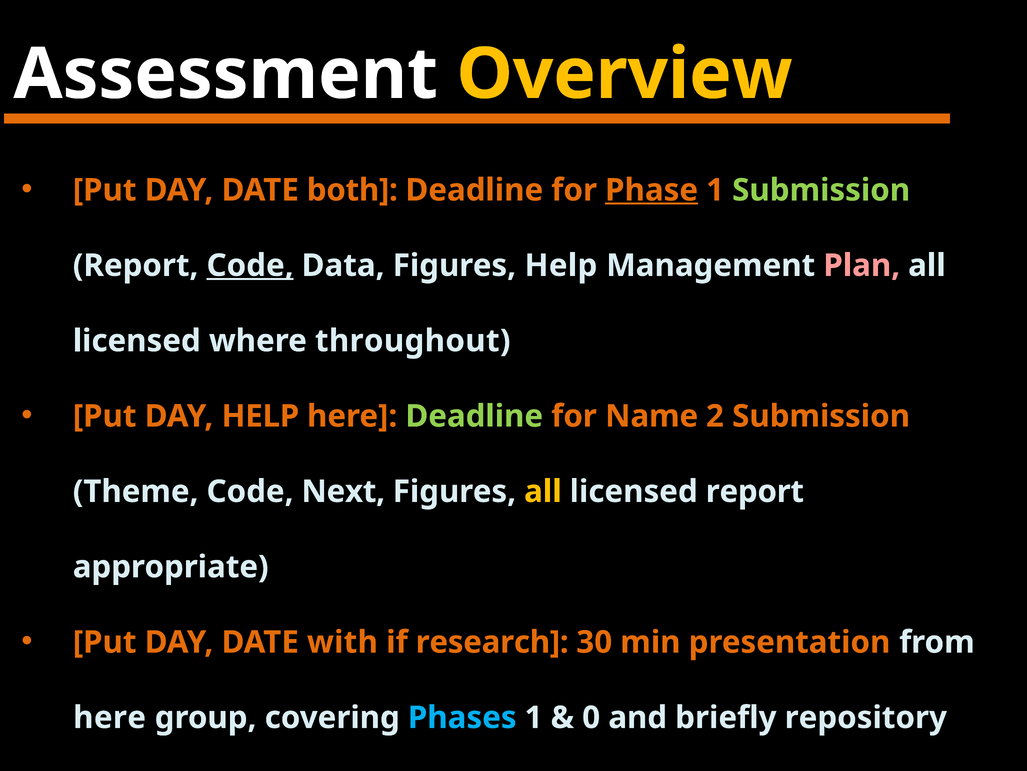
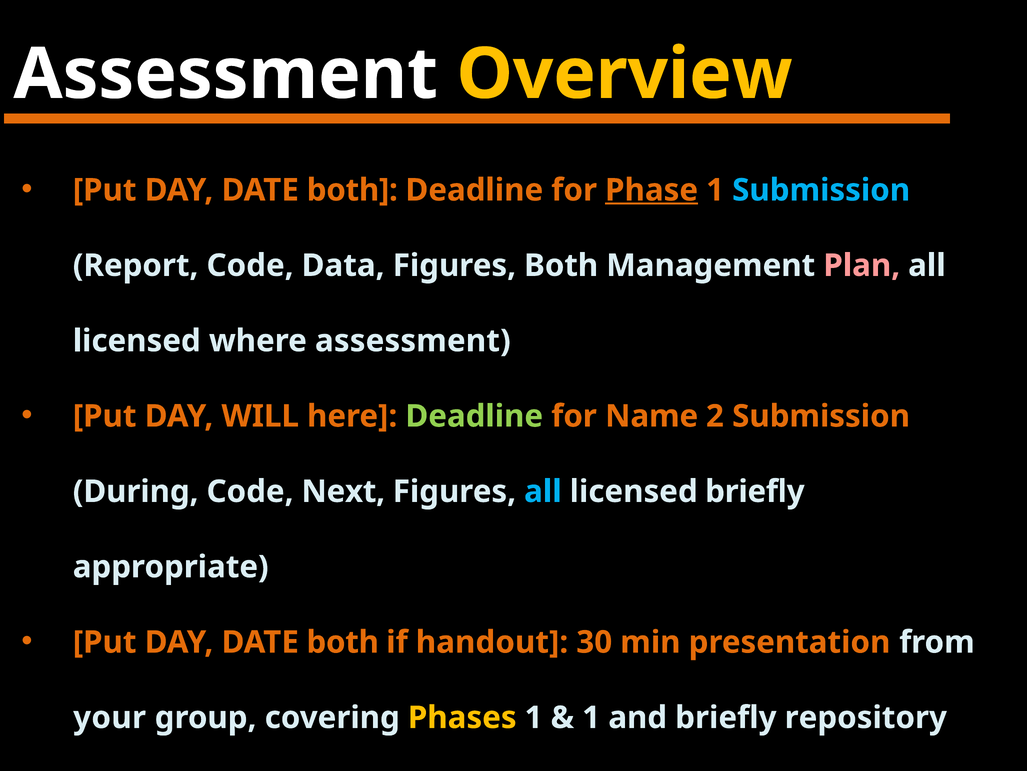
Submission colour: light green -> light blue (821, 190)
Code underline: present -> none (250, 265)
Figures Help: Help -> Both (561, 265)
where throughout: throughout -> assessment (413, 341)
DAY HELP: HELP -> WILL (260, 416)
Theme: Theme -> During (136, 491)
all colour: yellow -> light blue (543, 491)
licensed report: report -> briefly (755, 491)
with: with -> both (343, 642)
research: research -> handout (492, 642)
here: here -> your (110, 717)
Phases colour: light blue -> yellow (462, 717)
0: 0 -> 1 (591, 717)
